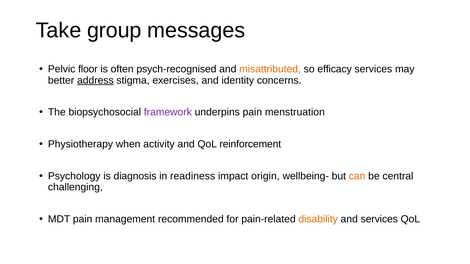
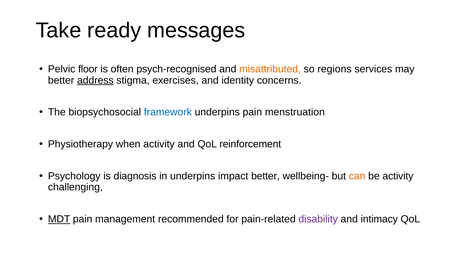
group: group -> ready (114, 30)
efficacy: efficacy -> regions (335, 69)
framework colour: purple -> blue (168, 112)
in readiness: readiness -> underpins (193, 176)
impact origin: origin -> better (266, 176)
be central: central -> activity (398, 176)
MDT underline: none -> present (59, 220)
disability colour: orange -> purple (318, 220)
and services: services -> intimacy (379, 220)
